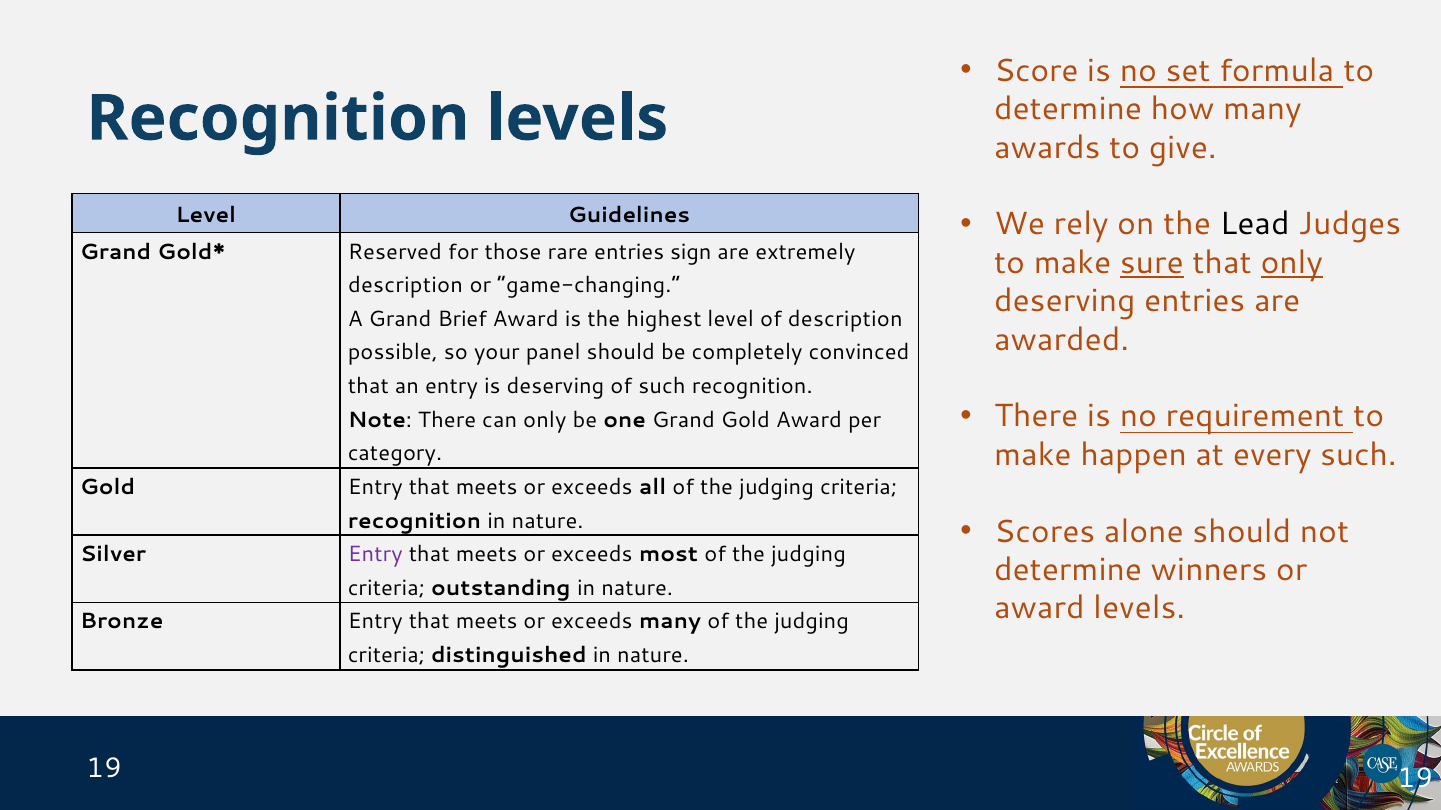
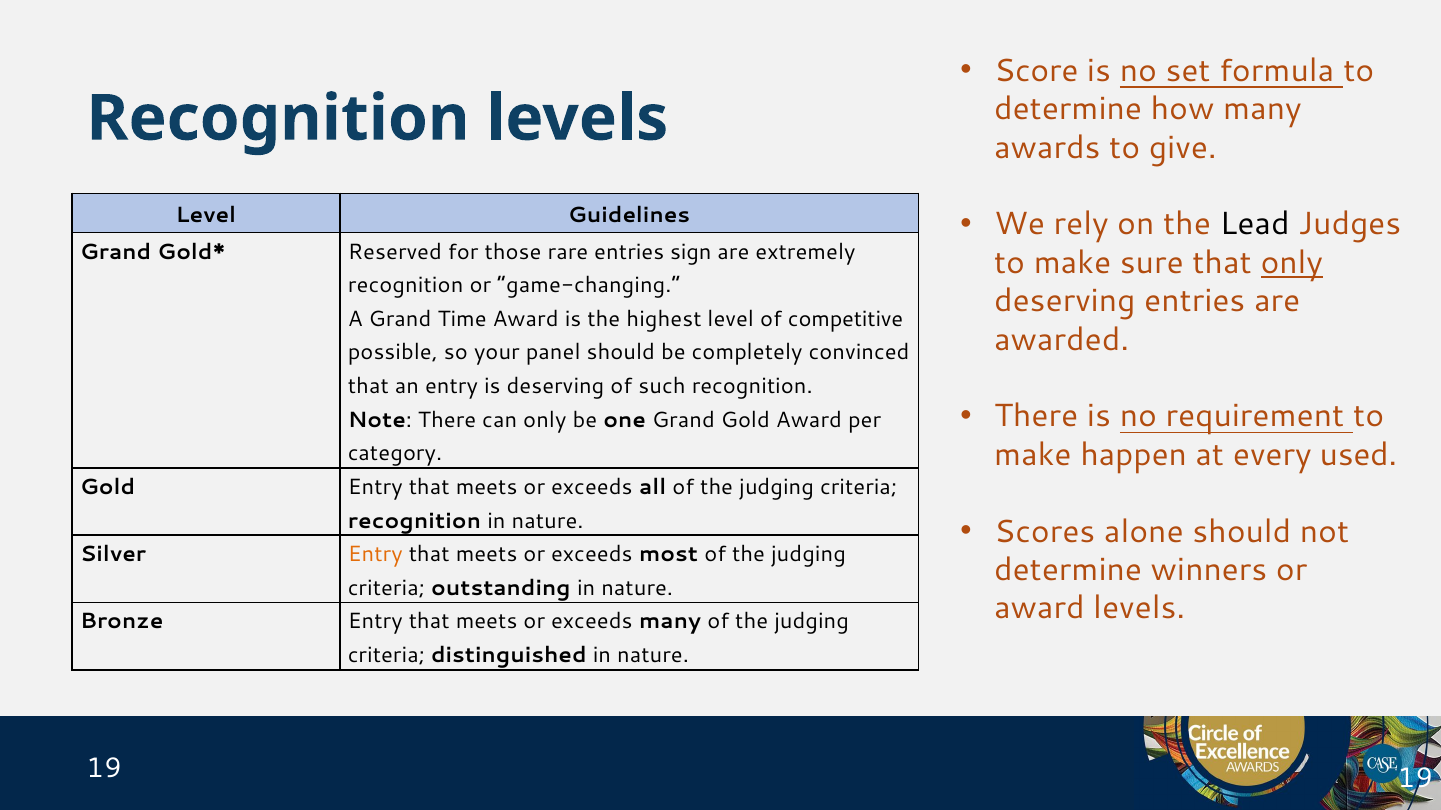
sure underline: present -> none (1152, 263)
description: description -> recognition (406, 286)
Brief: Brief -> Time (462, 319)
of description: description -> competitive (846, 319)
every such: such -> used (1359, 455)
Entry colour: purple -> orange (375, 555)
